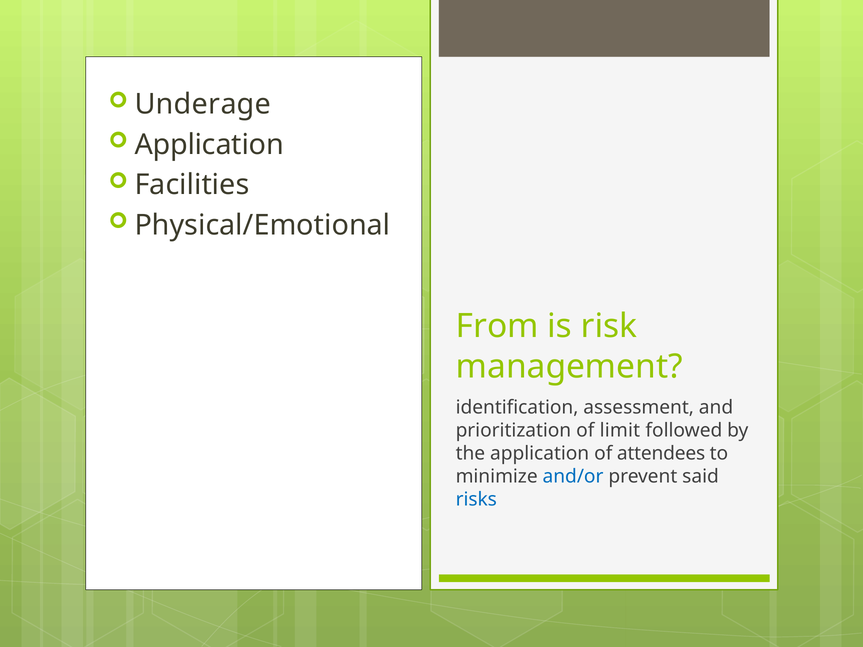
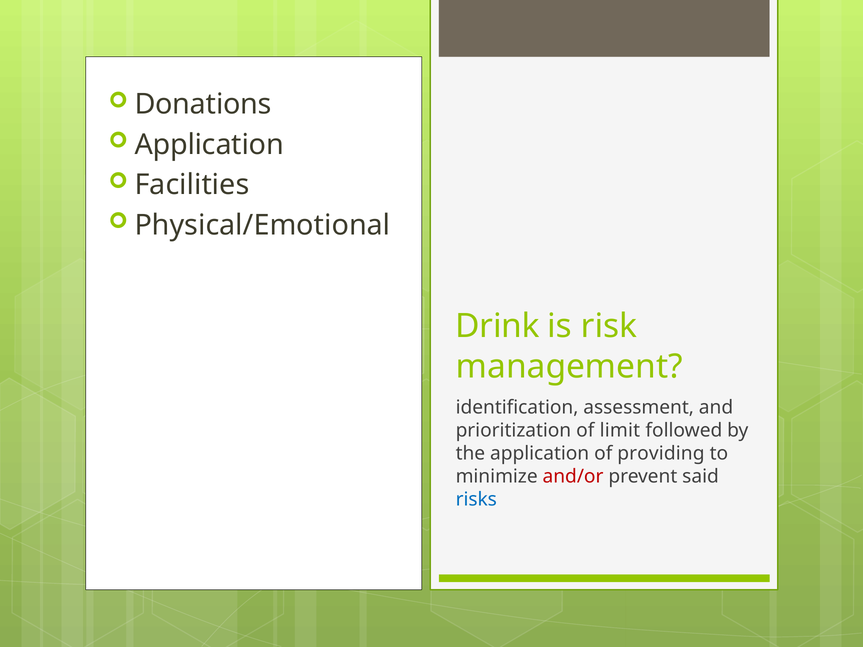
Underage: Underage -> Donations (203, 104)
From: From -> Drink (498, 326)
attendees: attendees -> providing (661, 454)
and/or colour: blue -> red (573, 477)
